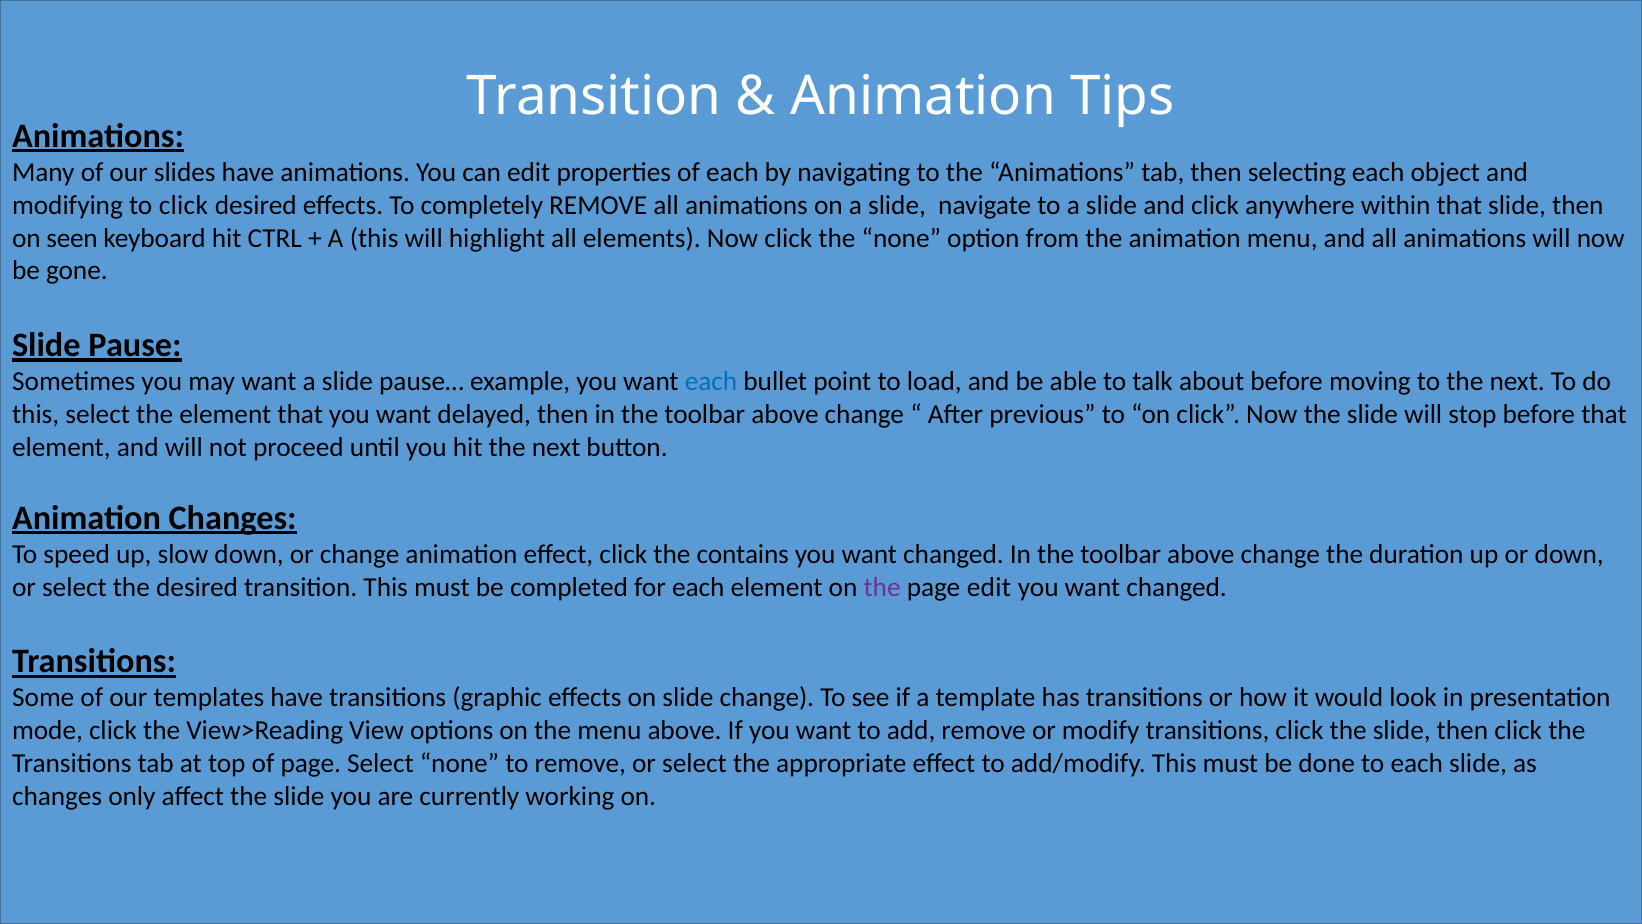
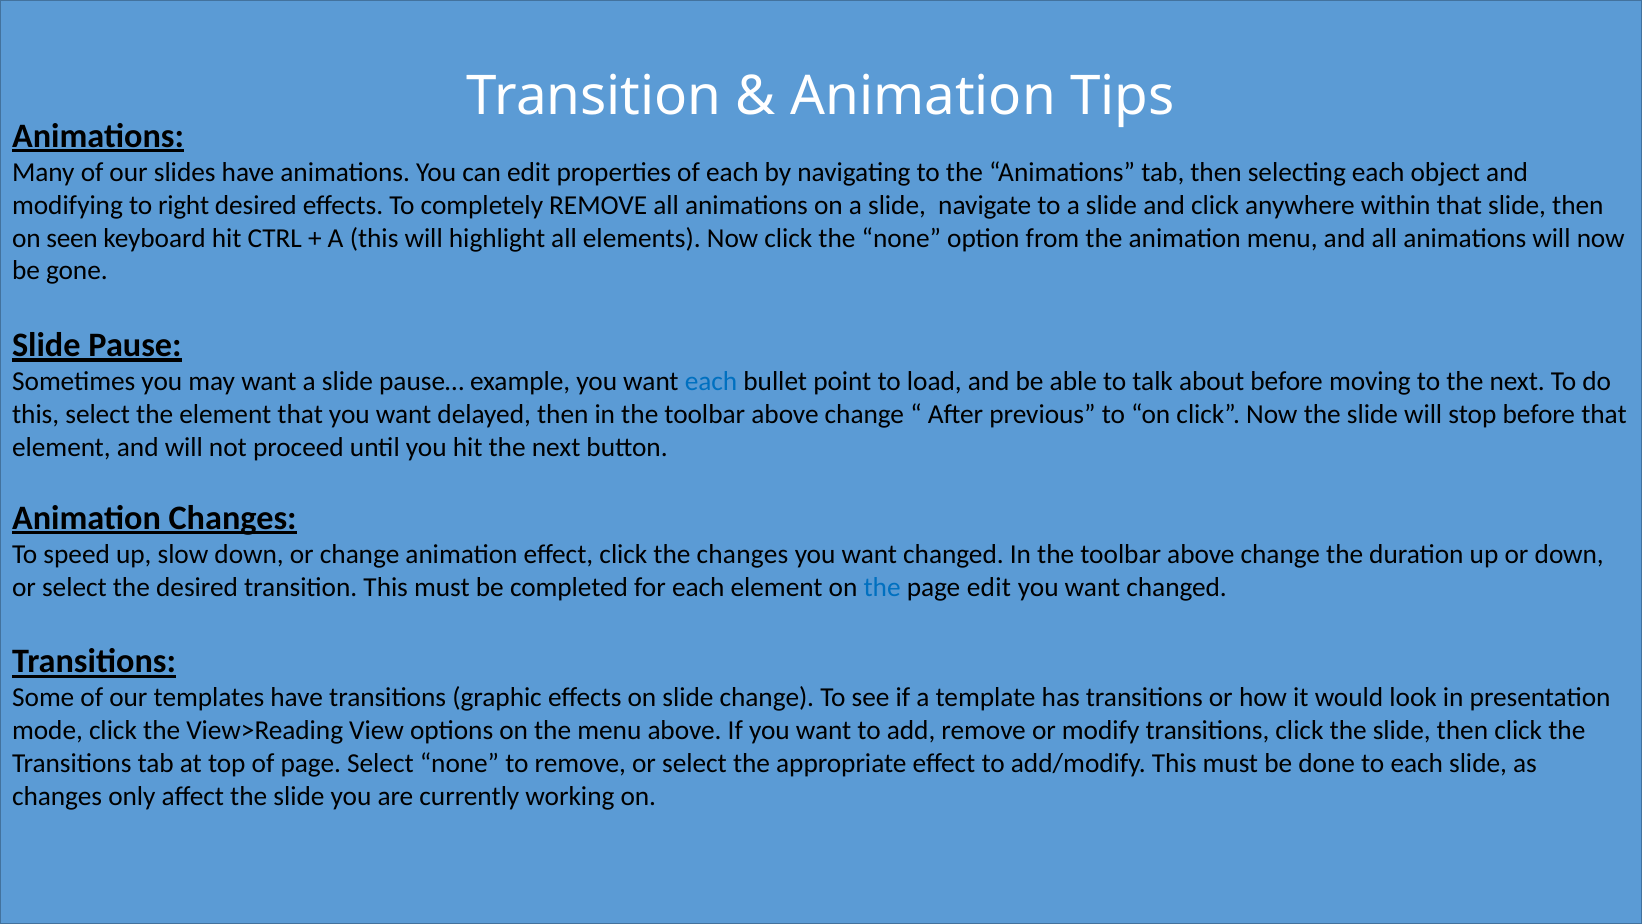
to click: click -> right (184, 205)
the contains: contains -> changes (743, 554)
the colour: purple -> blue (882, 587)
